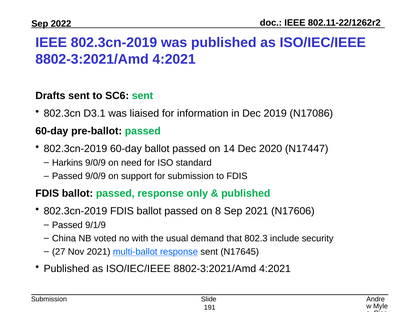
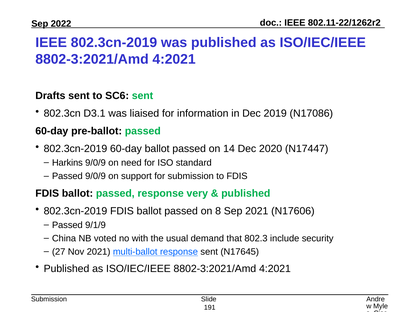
only: only -> very (197, 193)
